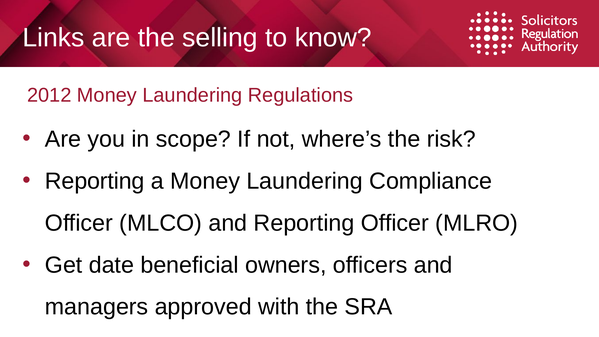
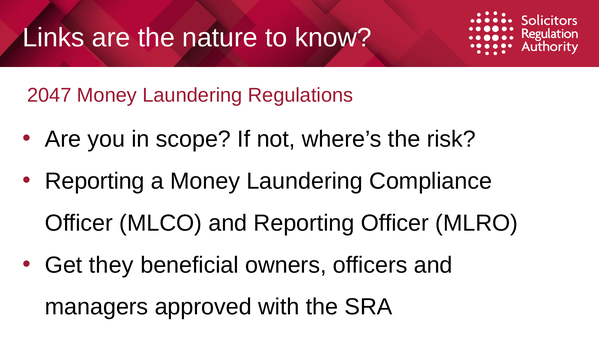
selling: selling -> nature (220, 38)
2012: 2012 -> 2047 (49, 95)
date: date -> they (111, 265)
